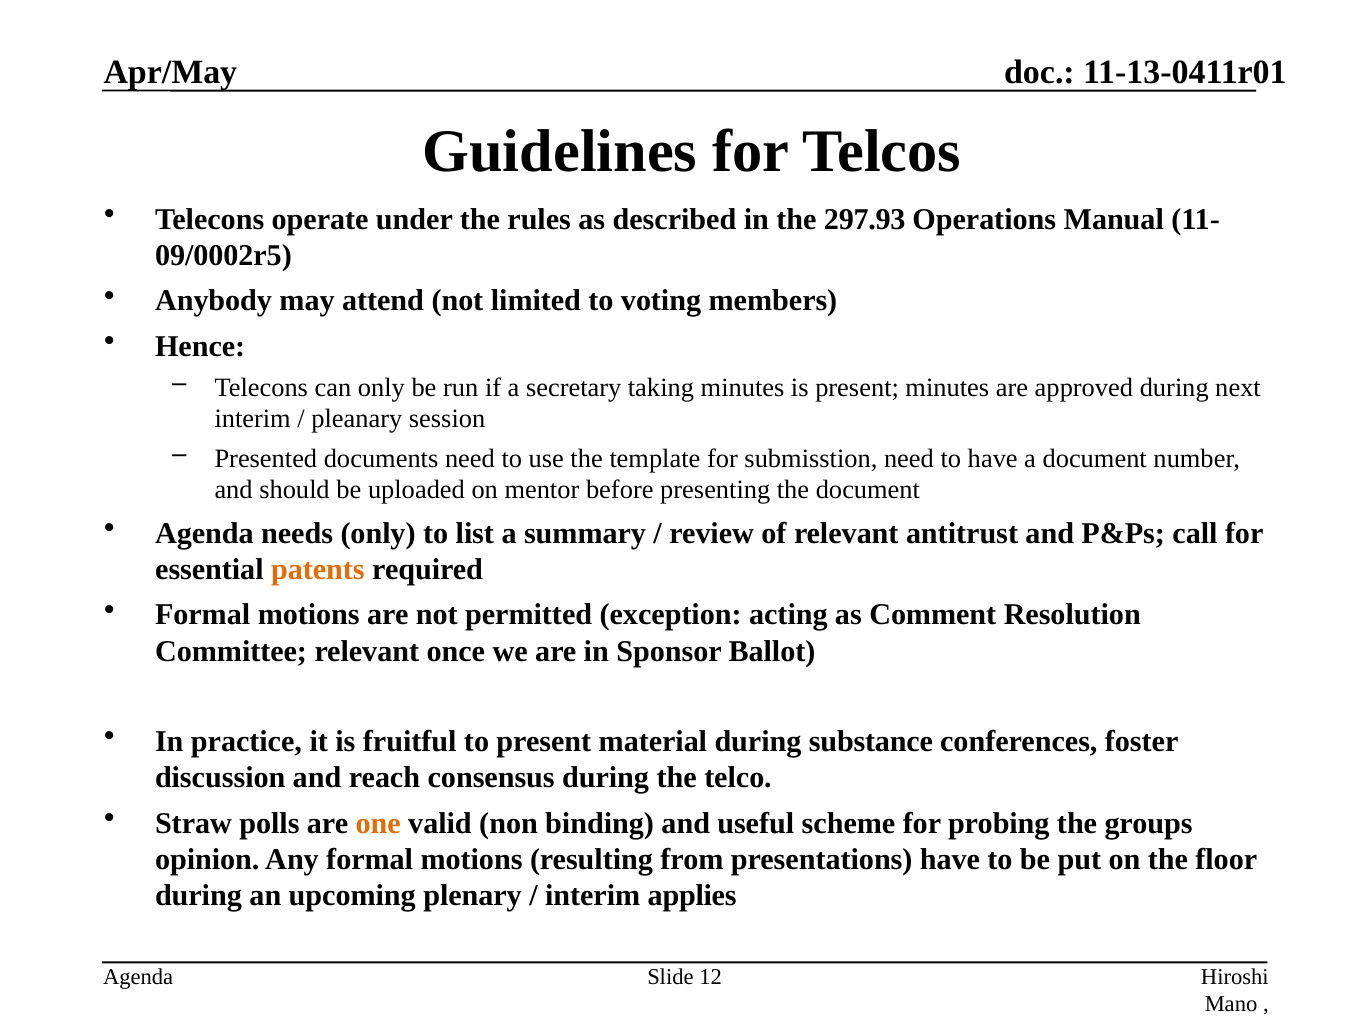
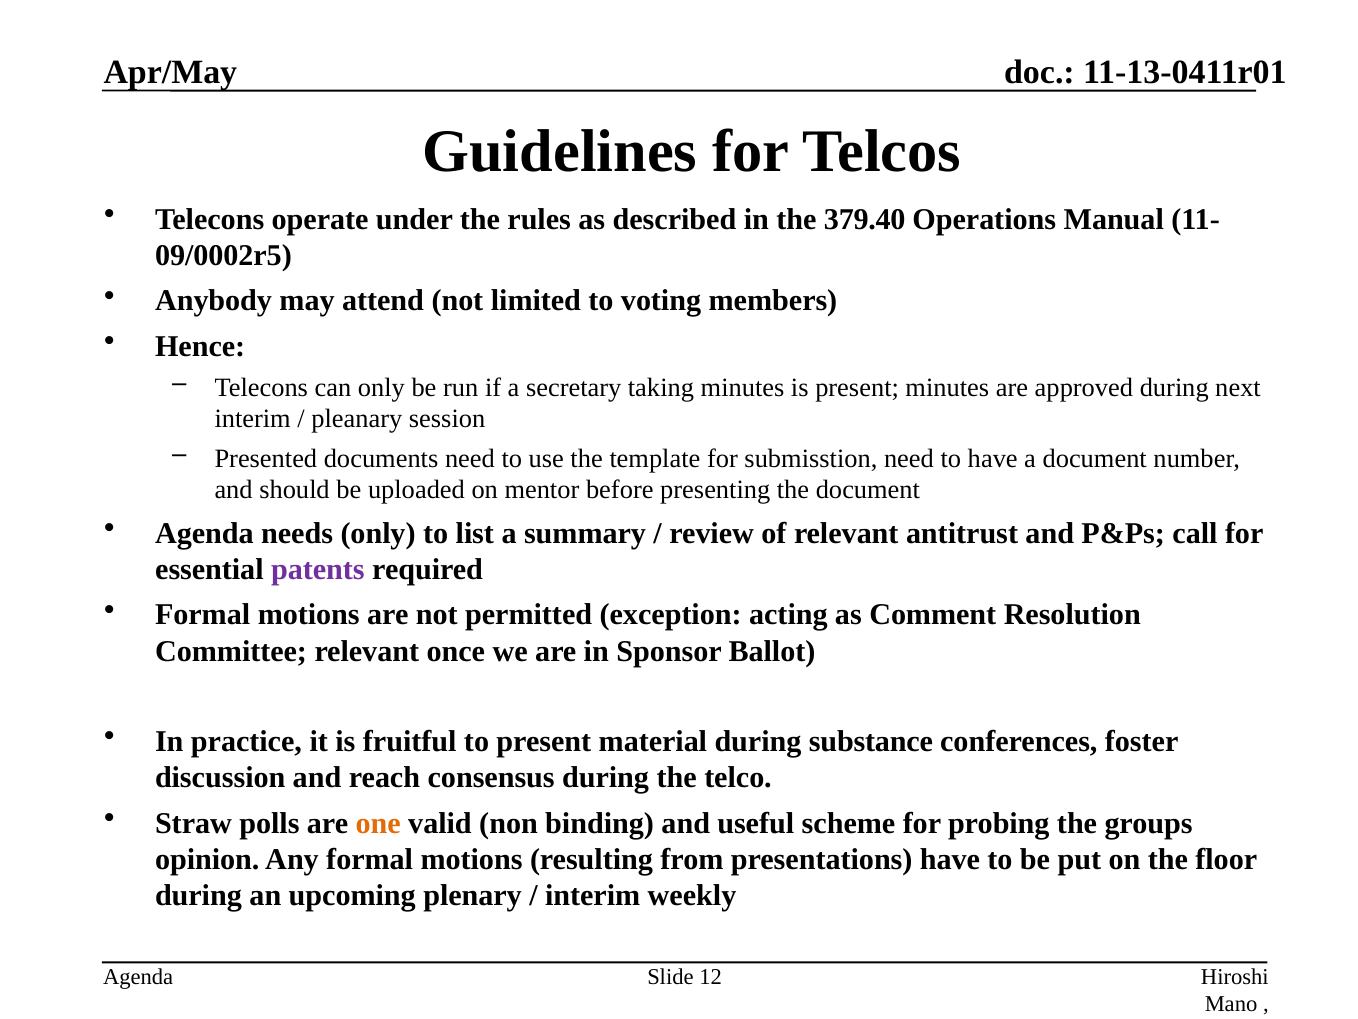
297.93: 297.93 -> 379.40 (865, 219)
patents colour: orange -> purple (318, 569)
applies: applies -> weekly (692, 895)
